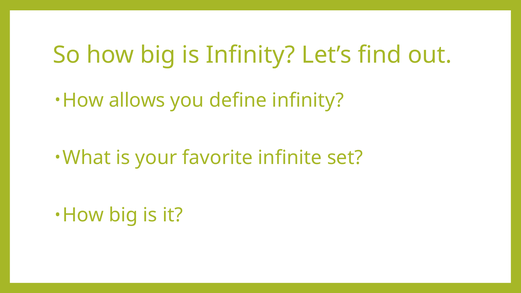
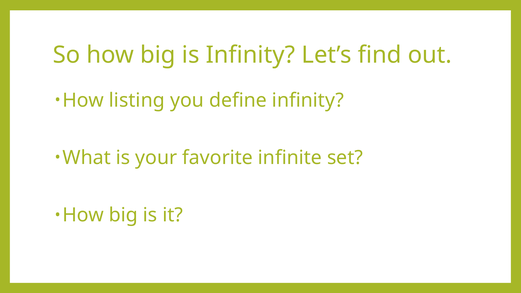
allows: allows -> listing (137, 100)
